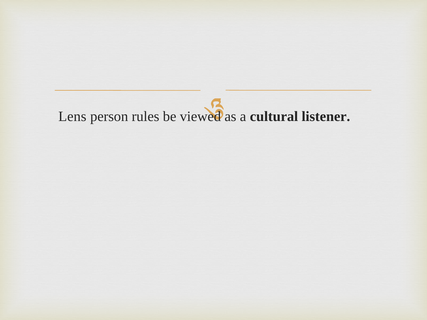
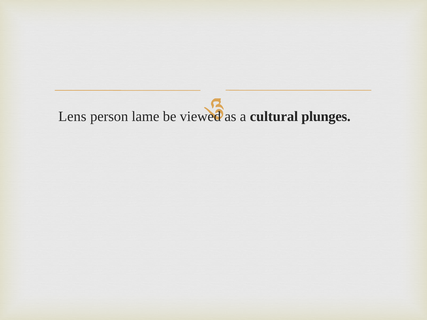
rules: rules -> lame (146, 117)
listener: listener -> plunges (326, 117)
